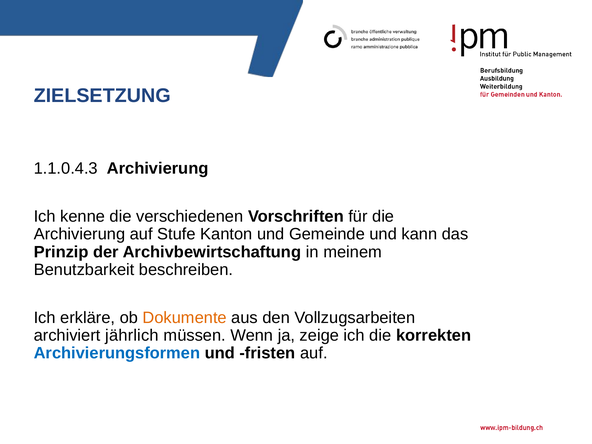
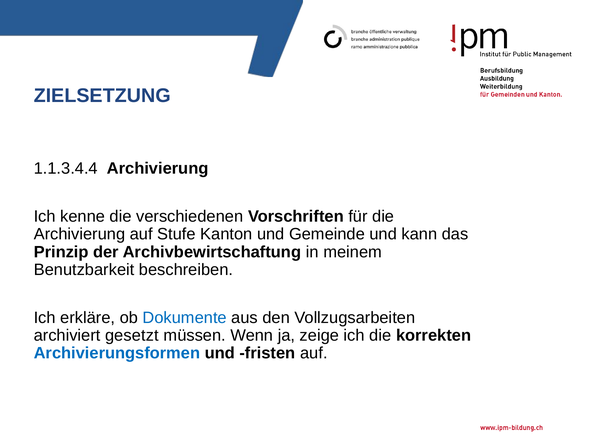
1.1.0.4.3: 1.1.0.4.3 -> 1.1.3.4.4 (66, 169)
Dokumente colour: orange -> blue (185, 318)
jährlich: jährlich -> gesetzt (132, 335)
